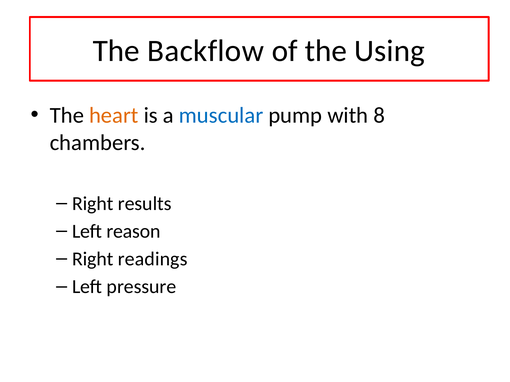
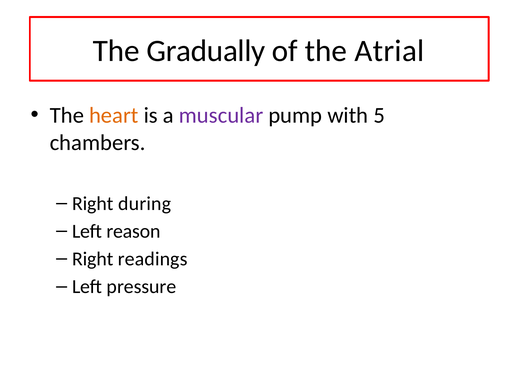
Backflow: Backflow -> Gradually (206, 51)
Using: Using -> Atrial (389, 51)
muscular colour: blue -> purple (221, 116)
8: 8 -> 5 (379, 116)
results: results -> during (145, 204)
